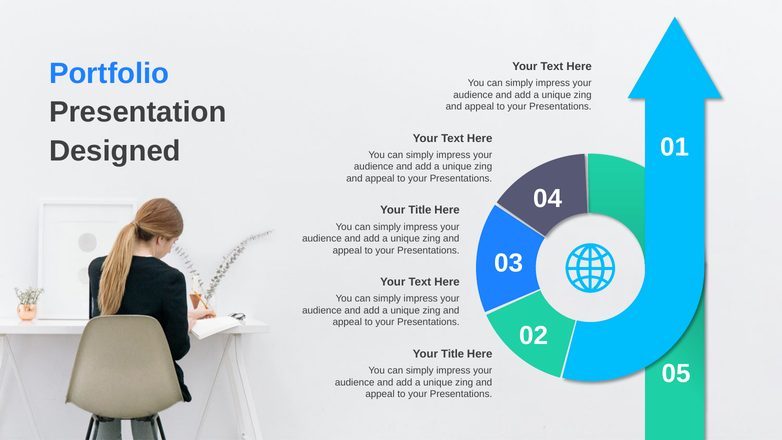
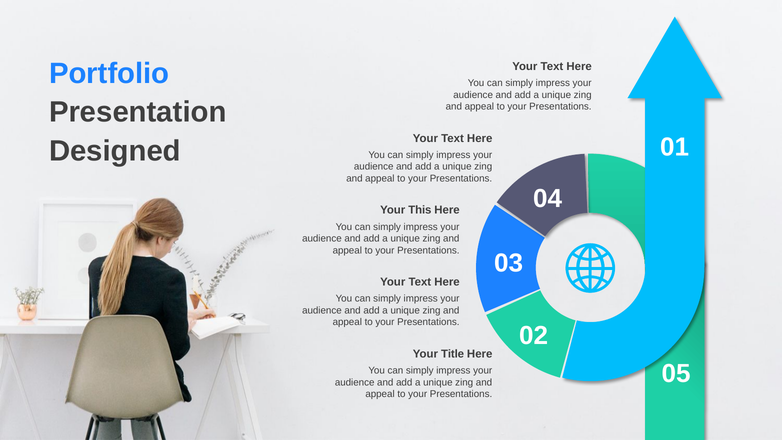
Title: Title -> This (420, 210)
